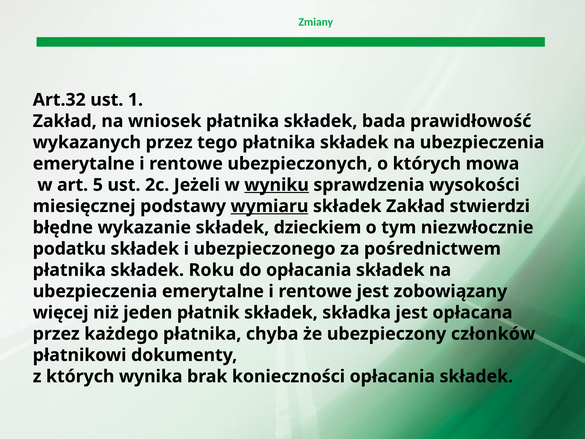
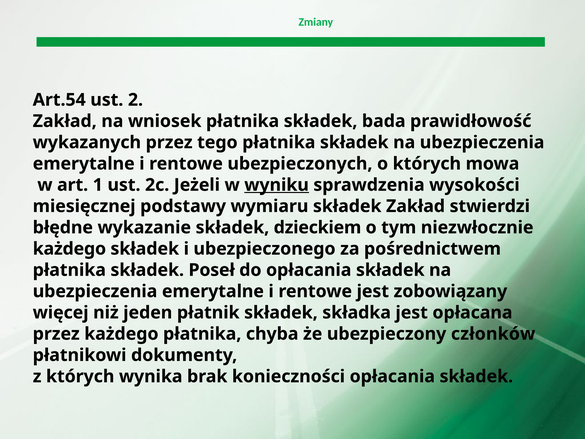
Art.32: Art.32 -> Art.54 (59, 100)
1: 1 -> 2 (135, 100)
5: 5 -> 1 (98, 185)
wymiaru underline: present -> none (269, 206)
podatku: podatku -> każdego (69, 249)
Roku: Roku -> Poseł (212, 270)
